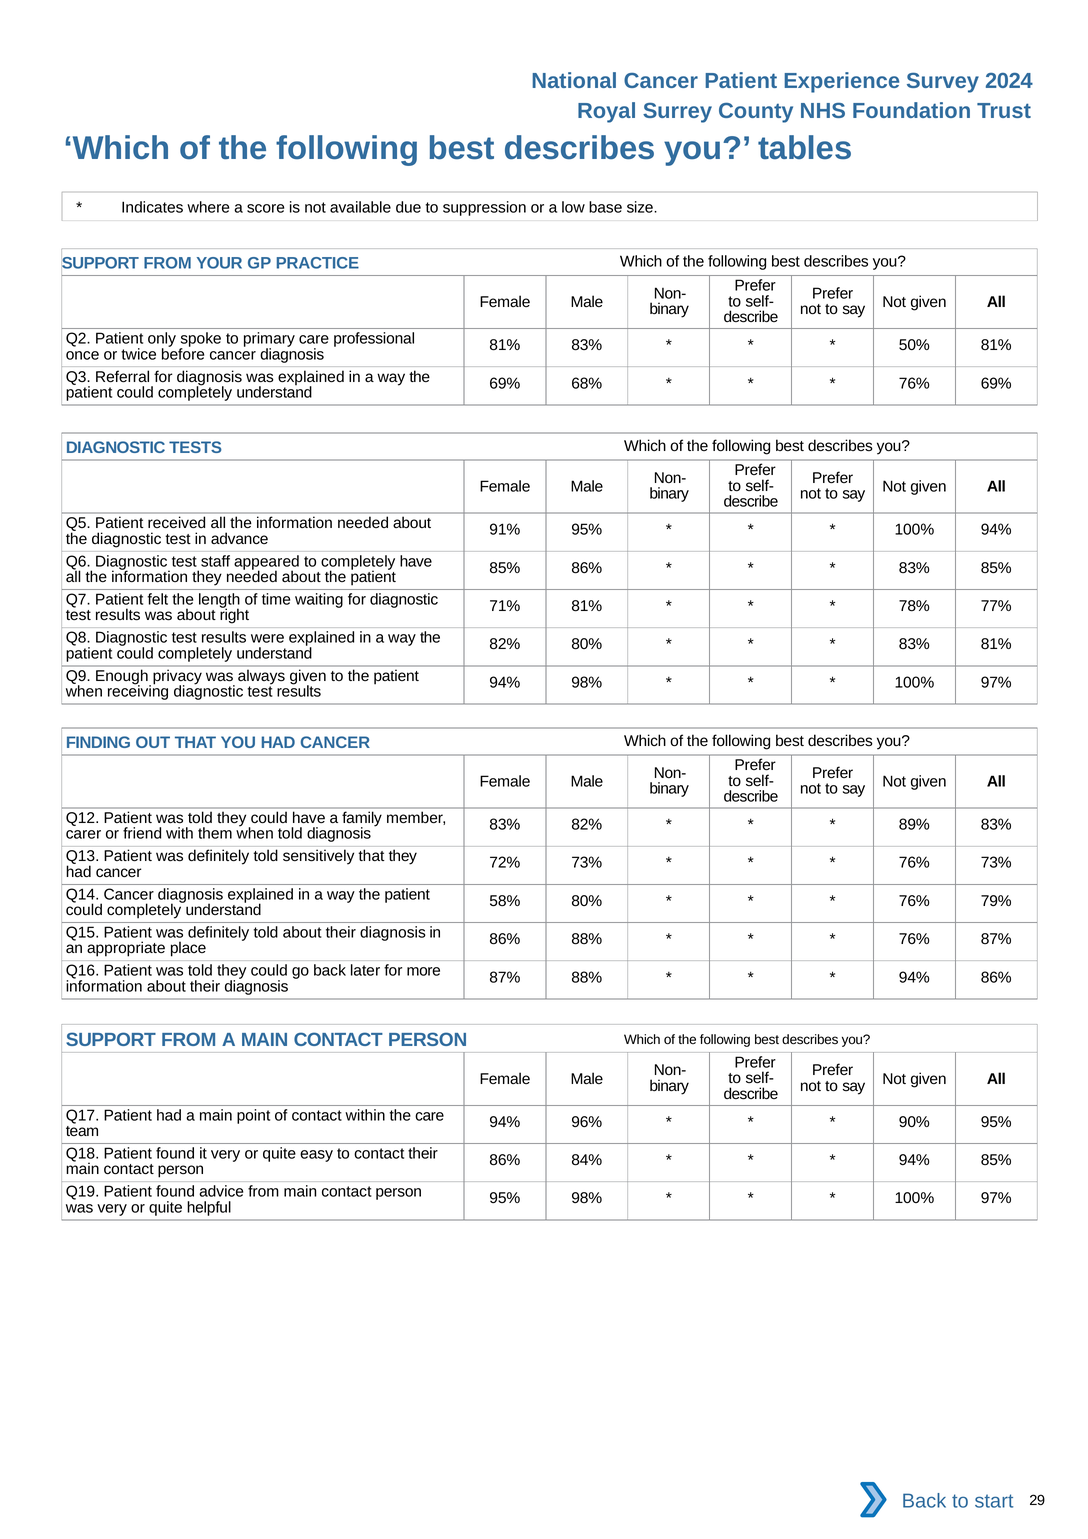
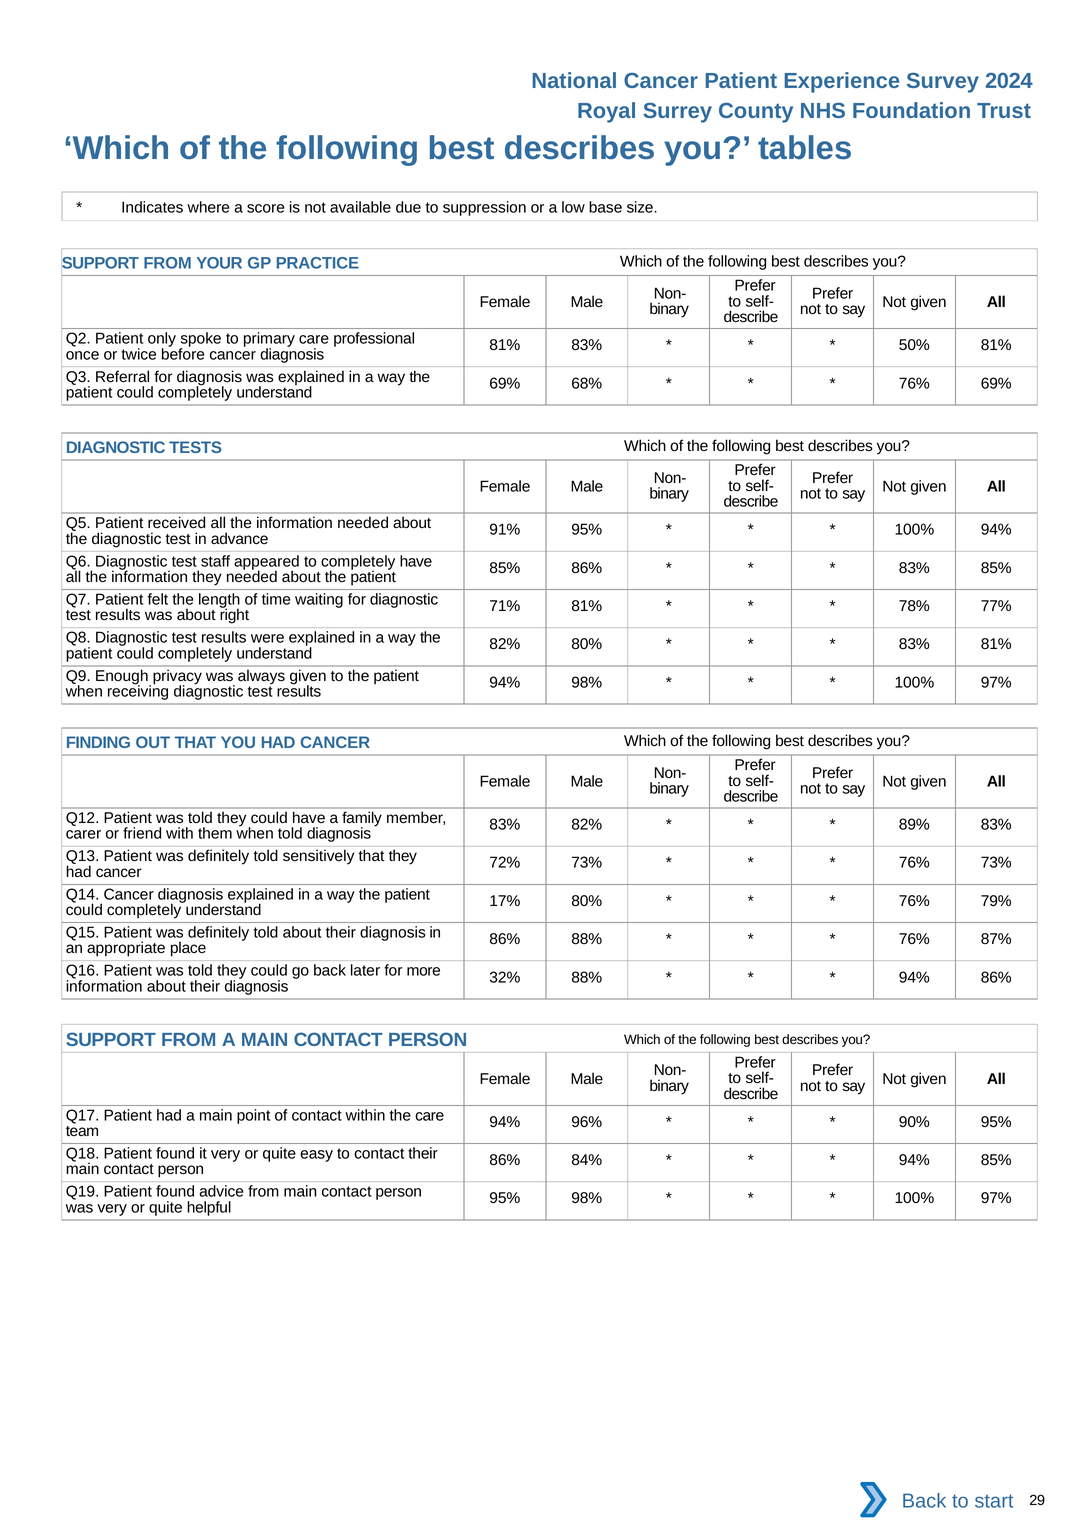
58%: 58% -> 17% (505, 901)
87%: 87% -> 32% (505, 978)
